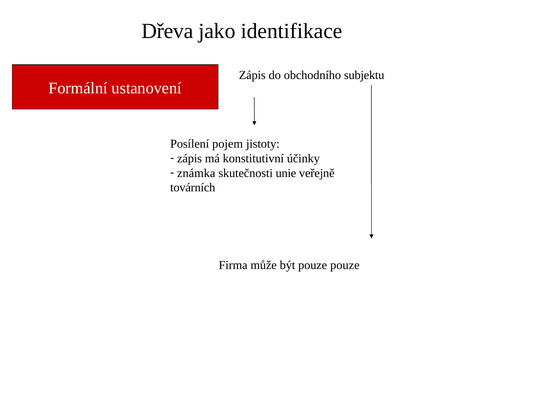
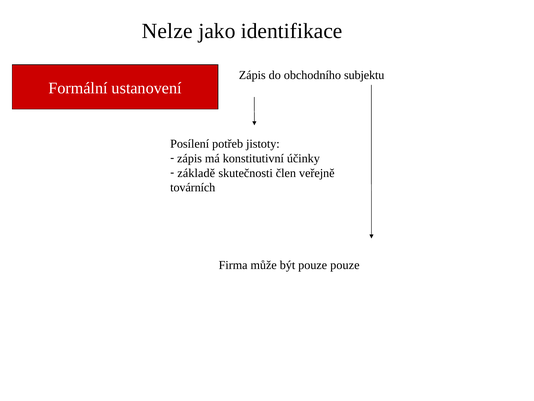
Dřeva: Dřeva -> Nelze (167, 31)
pojem: pojem -> potřeb (228, 144)
známka: známka -> základě (196, 173)
unie: unie -> člen (286, 173)
